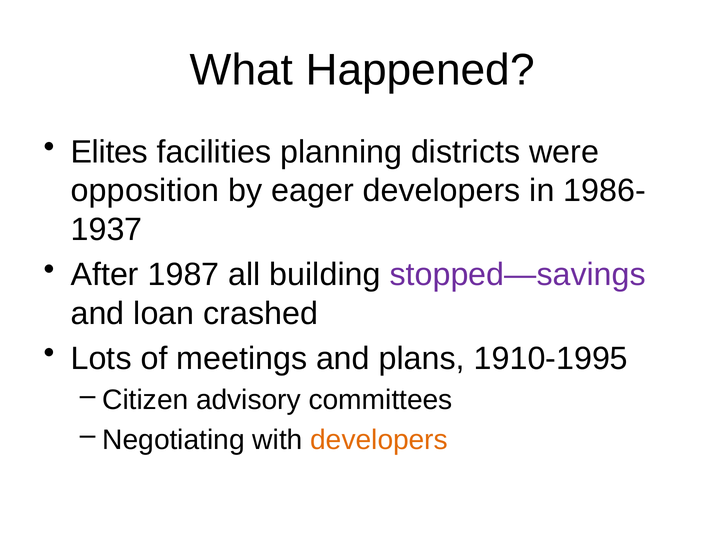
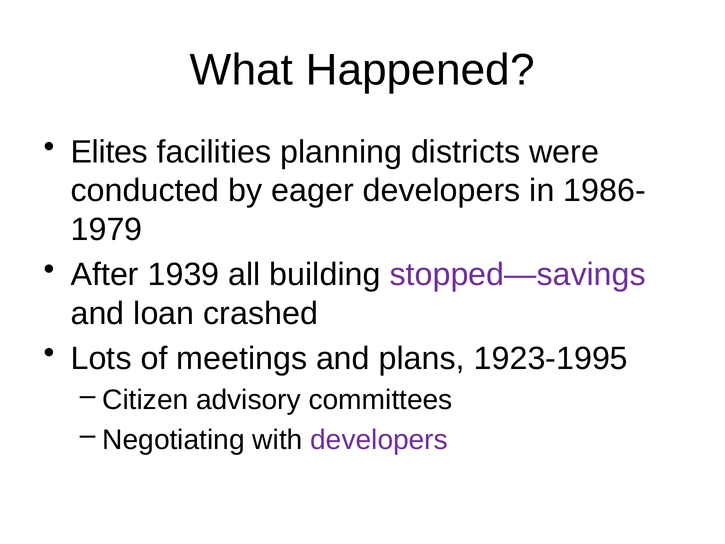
opposition: opposition -> conducted (145, 191)
1937: 1937 -> 1979 (107, 229)
1987: 1987 -> 1939 (184, 275)
1910-1995: 1910-1995 -> 1923-1995 (551, 358)
developers colour: orange -> purple (379, 440)
